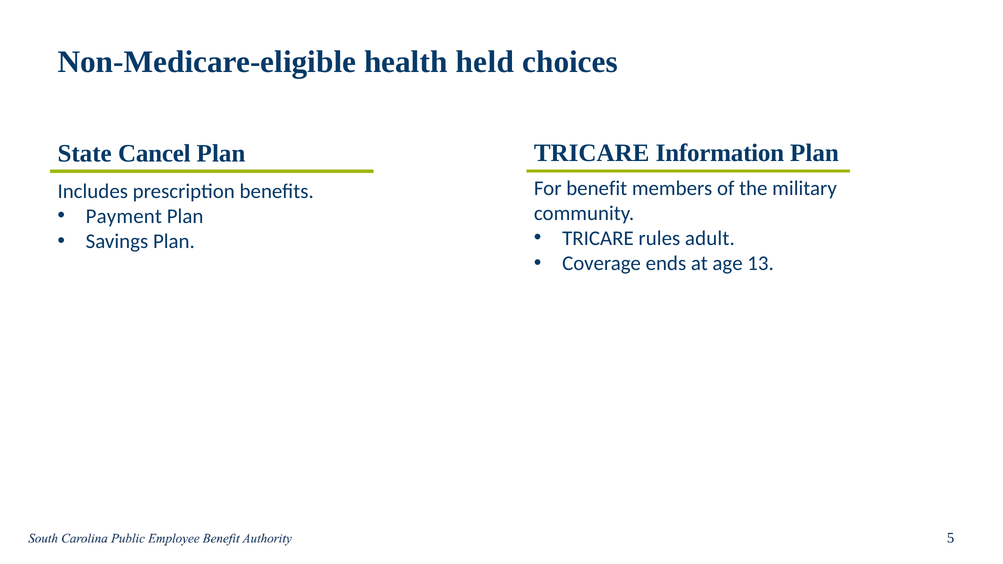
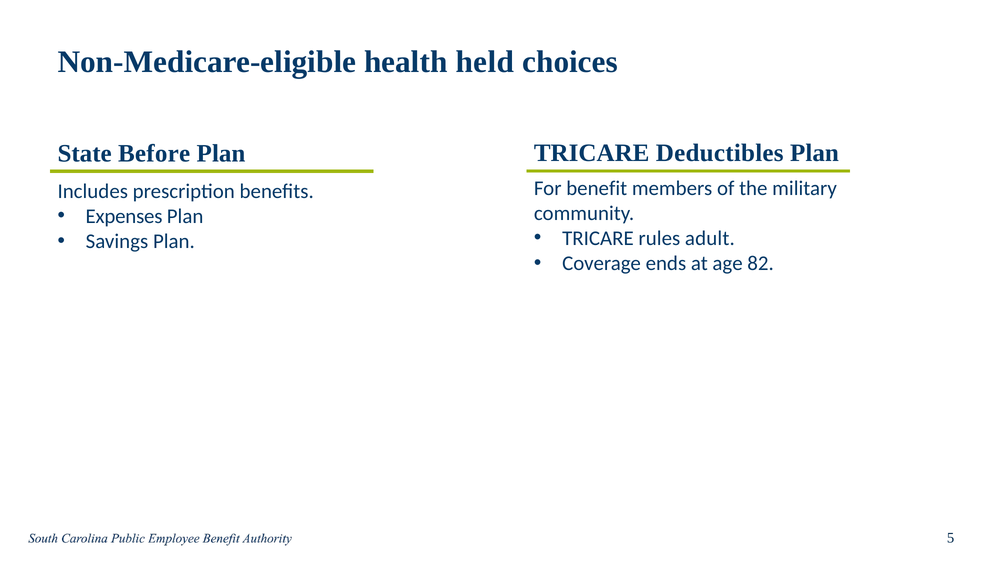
Cancel: Cancel -> Before (154, 153)
Information: Information -> Deductibles (720, 153)
Payment: Payment -> Expenses (124, 216)
13: 13 -> 82 (761, 263)
